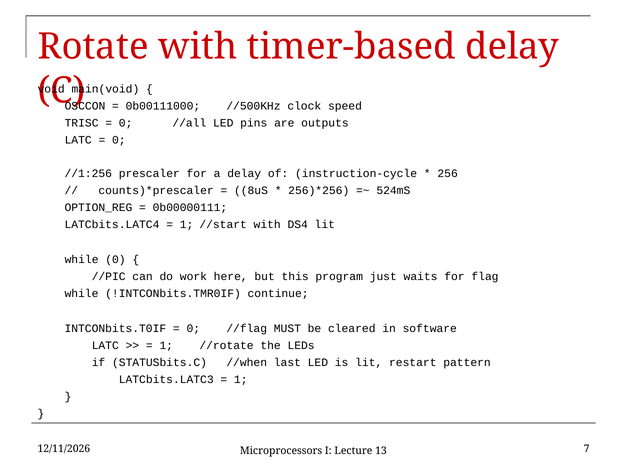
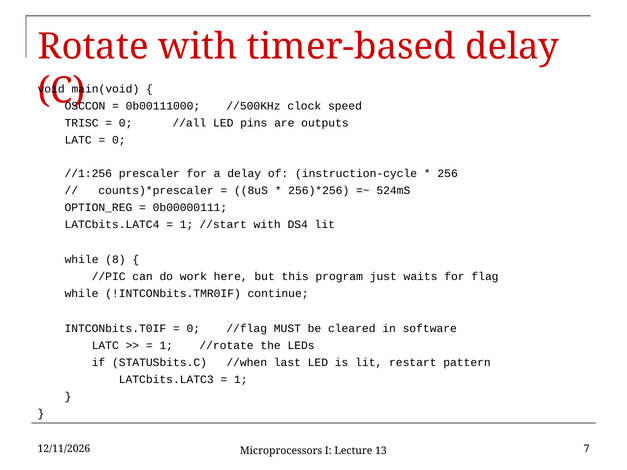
while 0: 0 -> 8 (115, 260)
